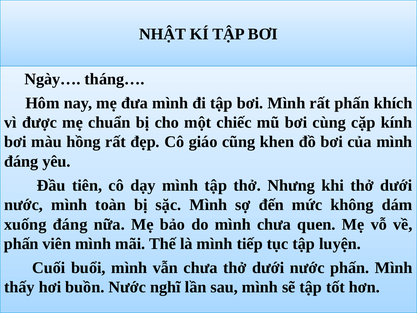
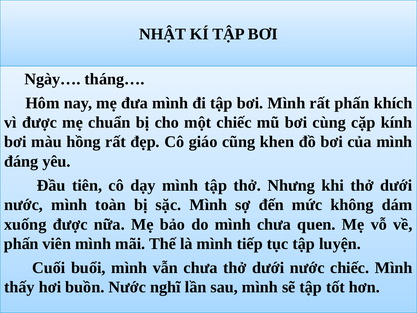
xuống đáng: đáng -> được (70, 224)
nước phấn: phấn -> chiếc (350, 268)
